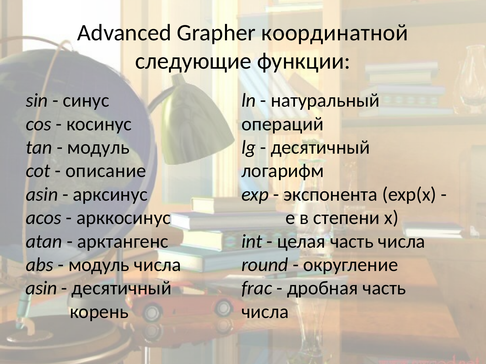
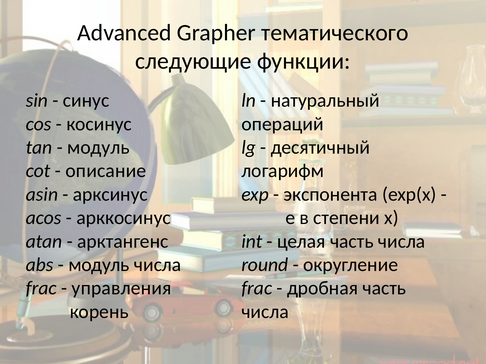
координатной: координатной -> тематического (335, 33)
asin: asin -> frac (41, 289)
десятичный: десятичный -> управления (122, 289)
